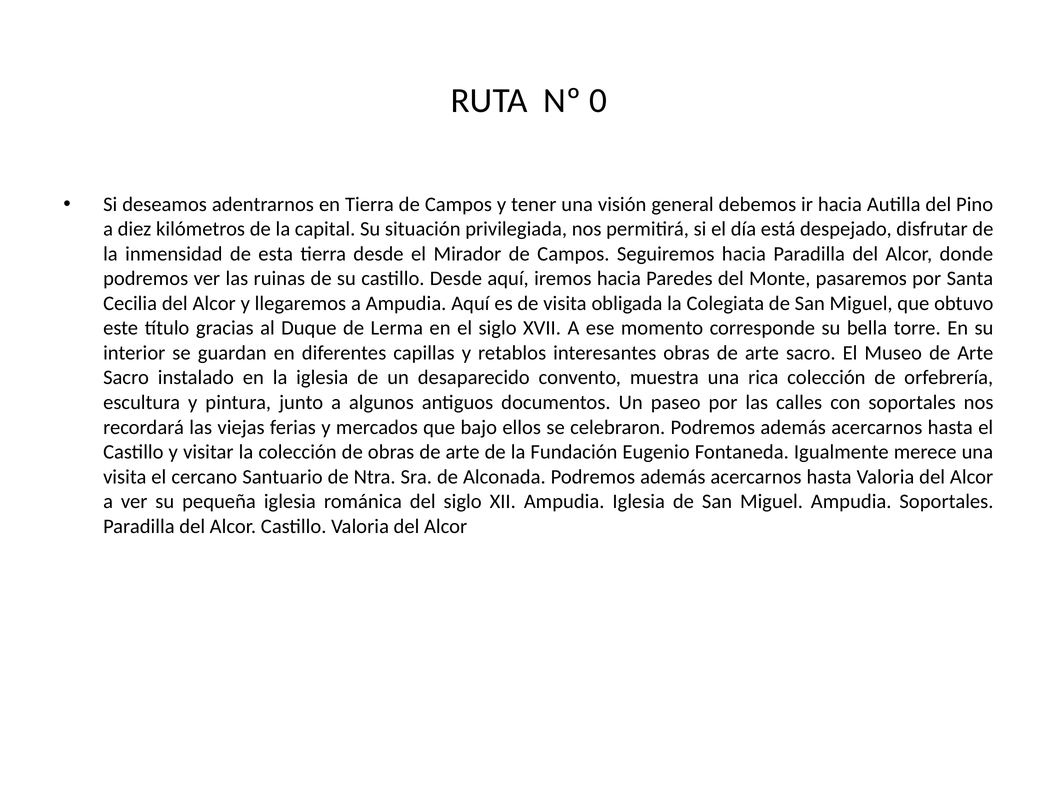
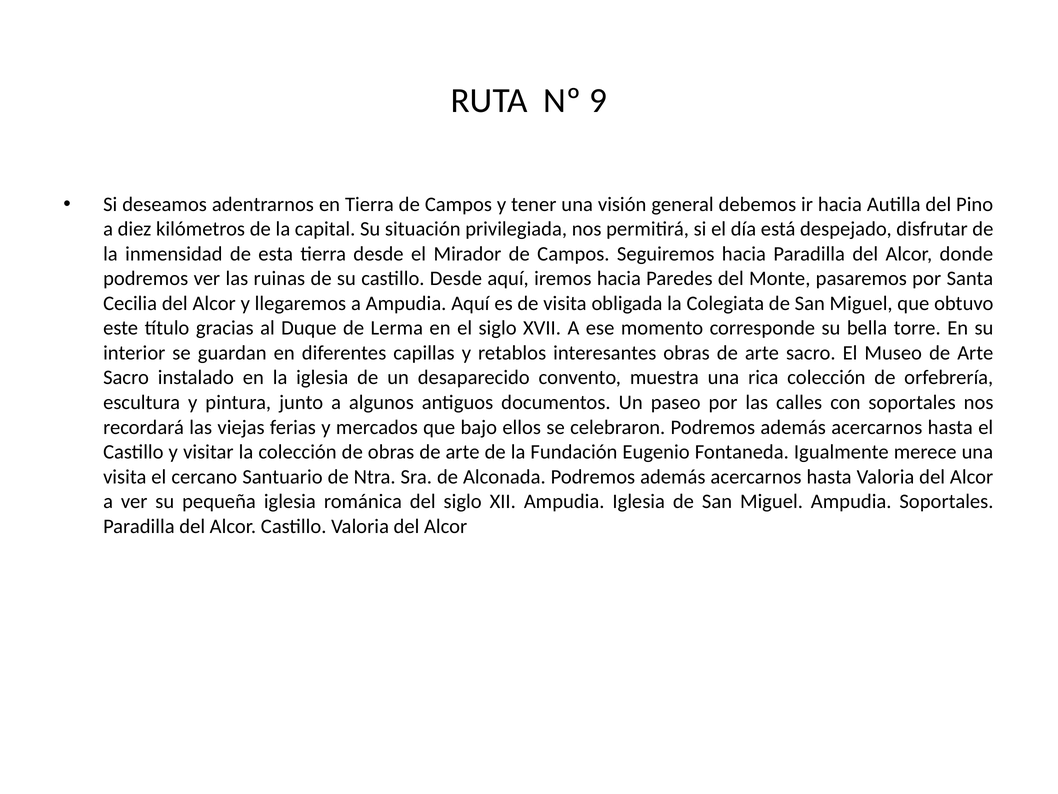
0: 0 -> 9 (598, 100)
